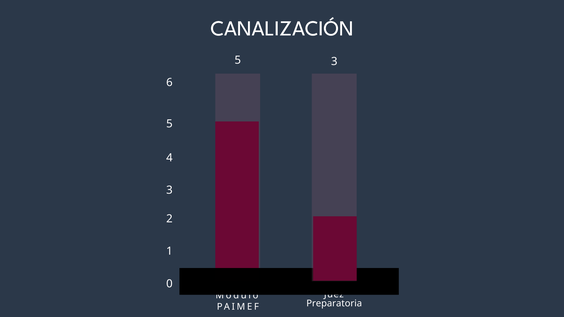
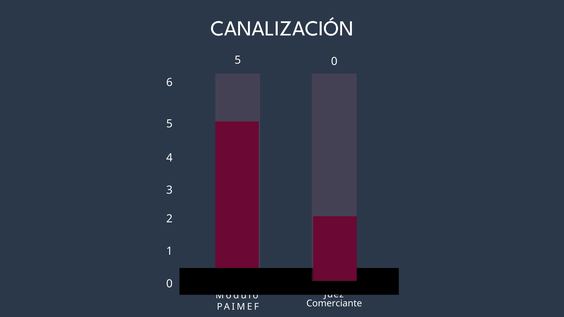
5 3: 3 -> 0 (334, 62)
Preparatoria: Preparatoria -> Comerciante (334, 304)
